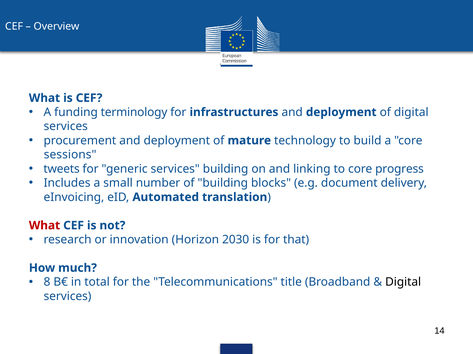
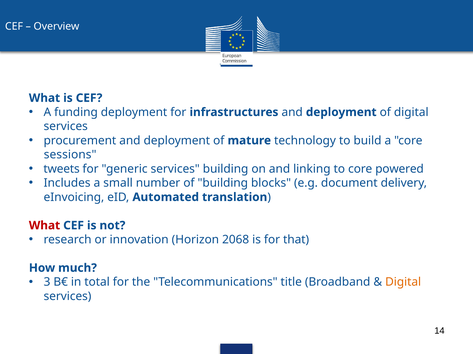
funding terminology: terminology -> deployment (134, 112)
progress: progress -> powered (400, 169)
2030: 2030 -> 2068 (236, 240)
8: 8 -> 3 (47, 283)
Digital colour: black -> orange (403, 283)
